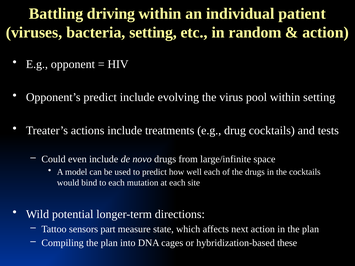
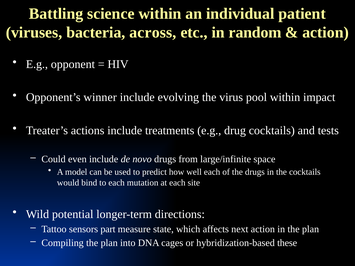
driving: driving -> science (111, 14)
bacteria setting: setting -> across (153, 33)
Opponent’s predict: predict -> winner (100, 97)
within setting: setting -> impact (319, 97)
